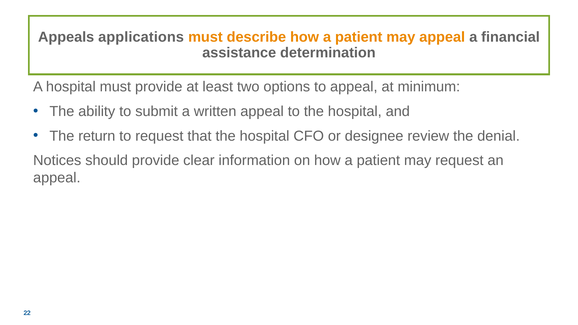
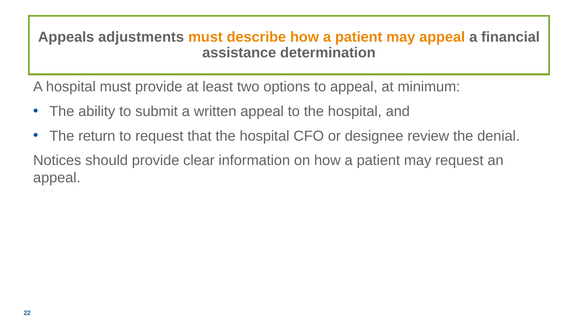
applications: applications -> adjustments (141, 37)
